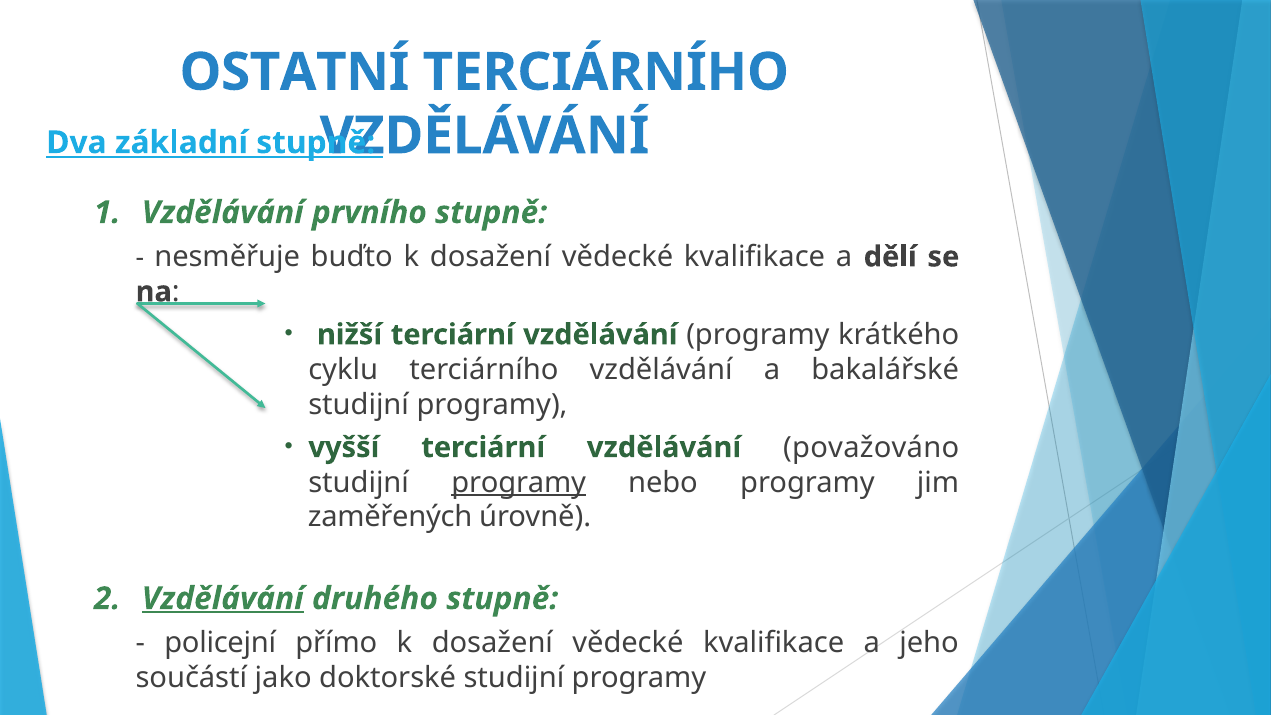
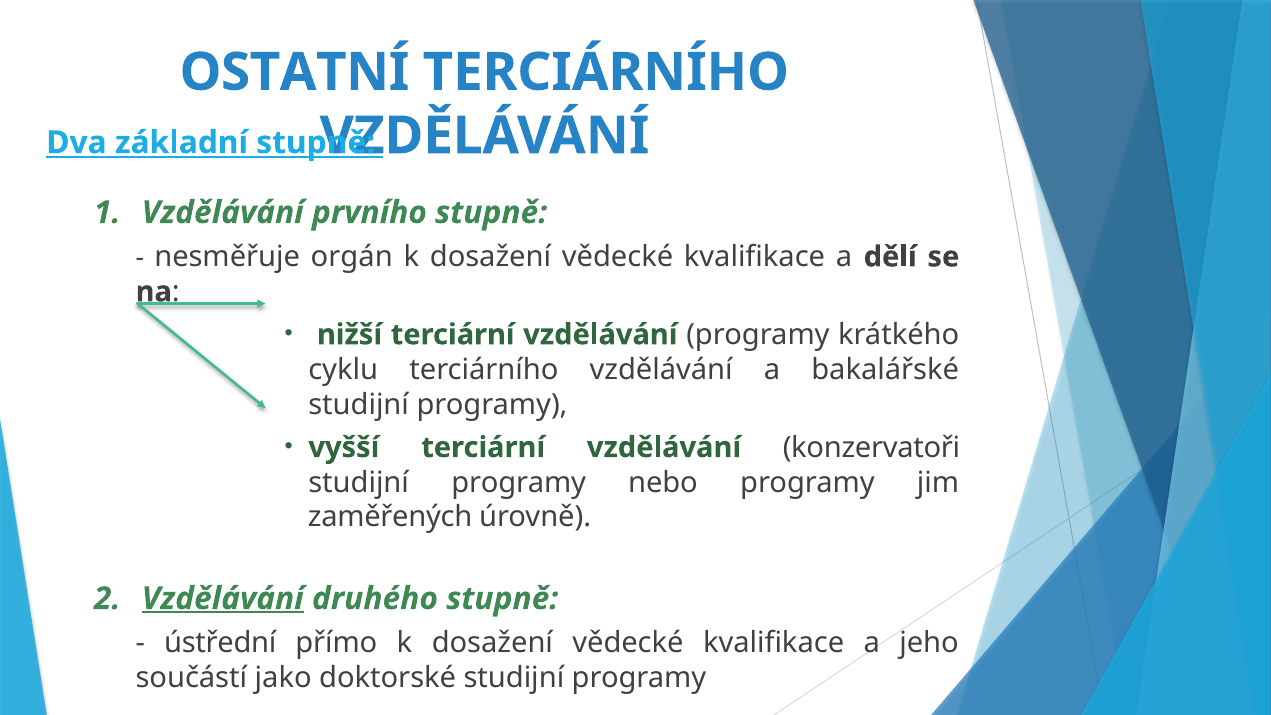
buďto: buďto -> orgán (352, 257)
považováno: považováno -> konzervatoři (871, 447)
programy underline: present -> none (519, 482)
policejní: policejní -> ústřední (220, 643)
